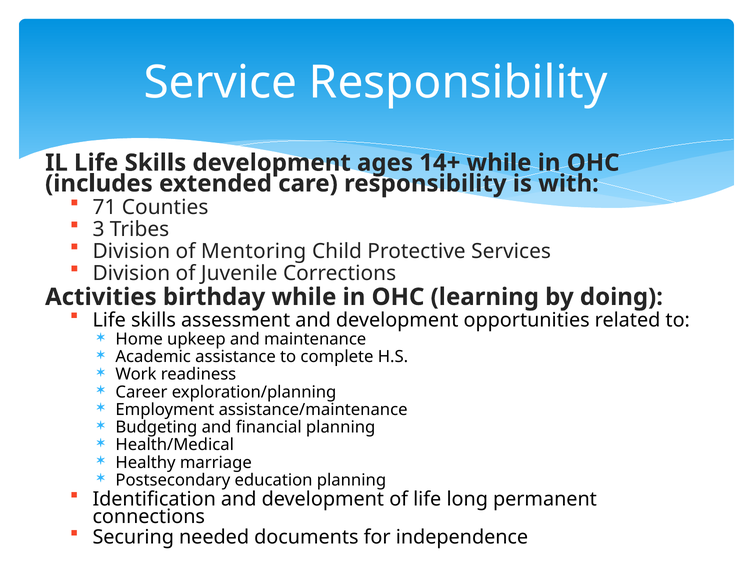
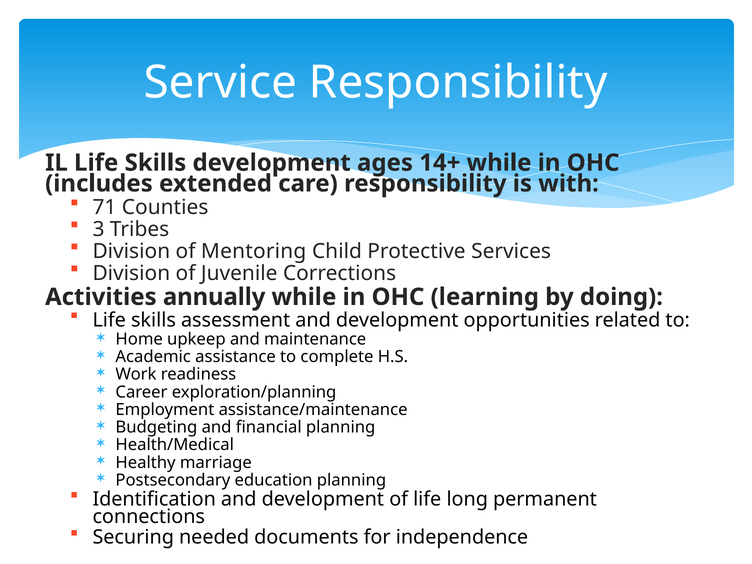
birthday: birthday -> annually (214, 297)
